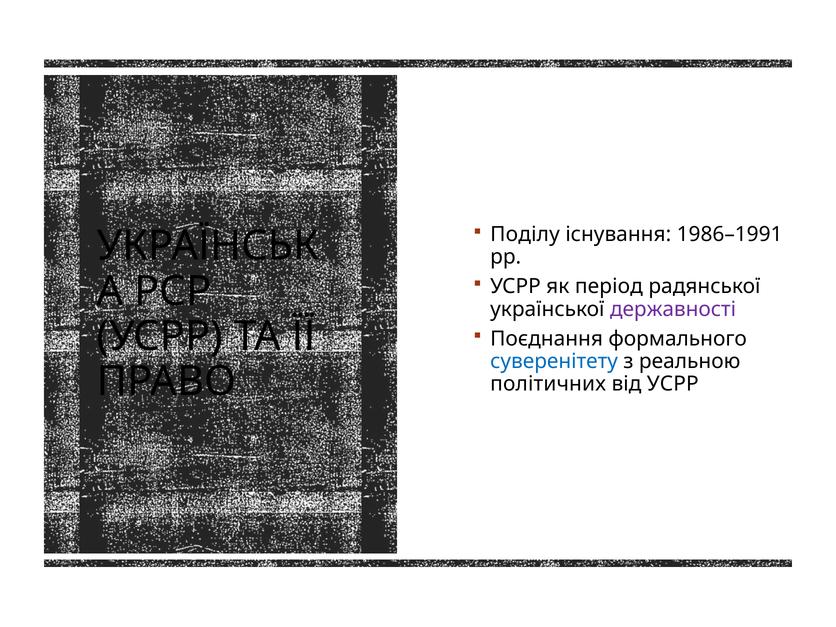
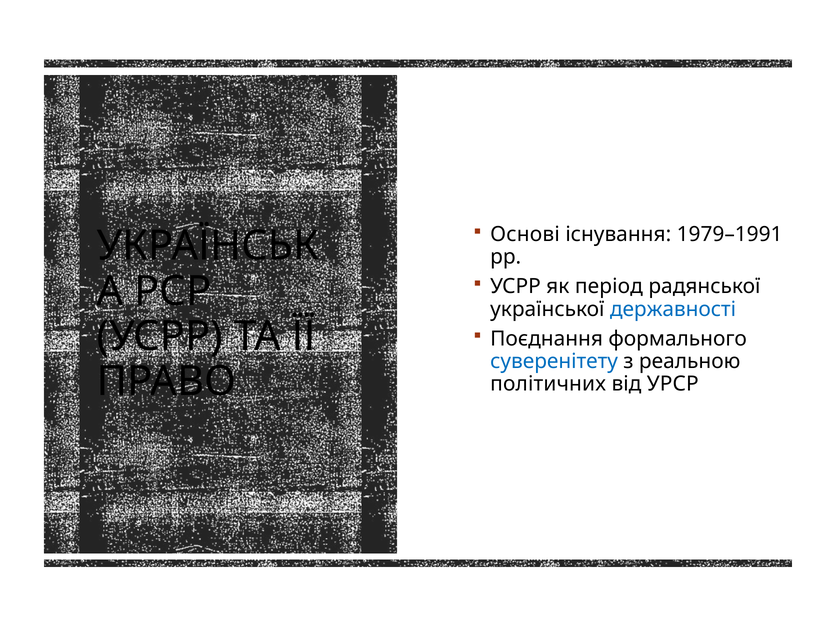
Поділу: Поділу -> Основі (525, 234)
1986–1991: 1986–1991 -> 1979–1991 (730, 234)
державності colour: purple -> blue (673, 309)
від УСРР: УСРР -> УРСР (673, 384)
